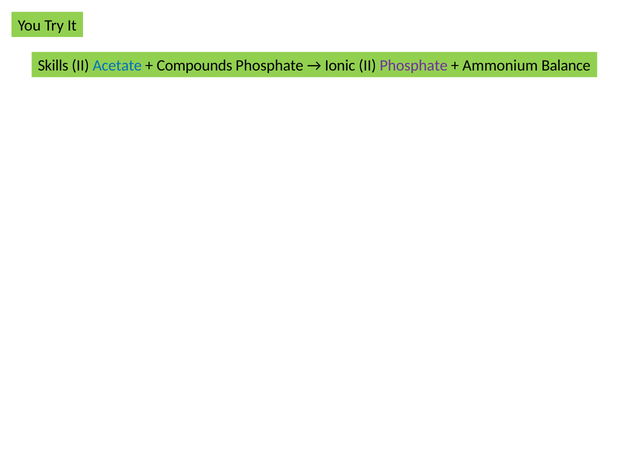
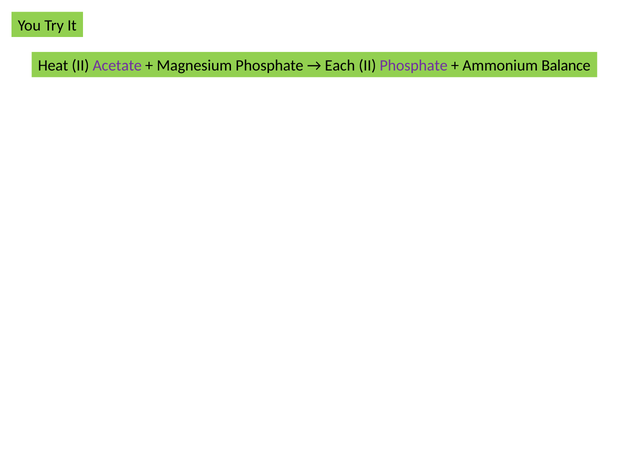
Skills: Skills -> Heat (53, 66)
Acetate colour: blue -> purple (117, 66)
Compounds: Compounds -> Magnesium (194, 66)
Ionic: Ionic -> Each (340, 66)
